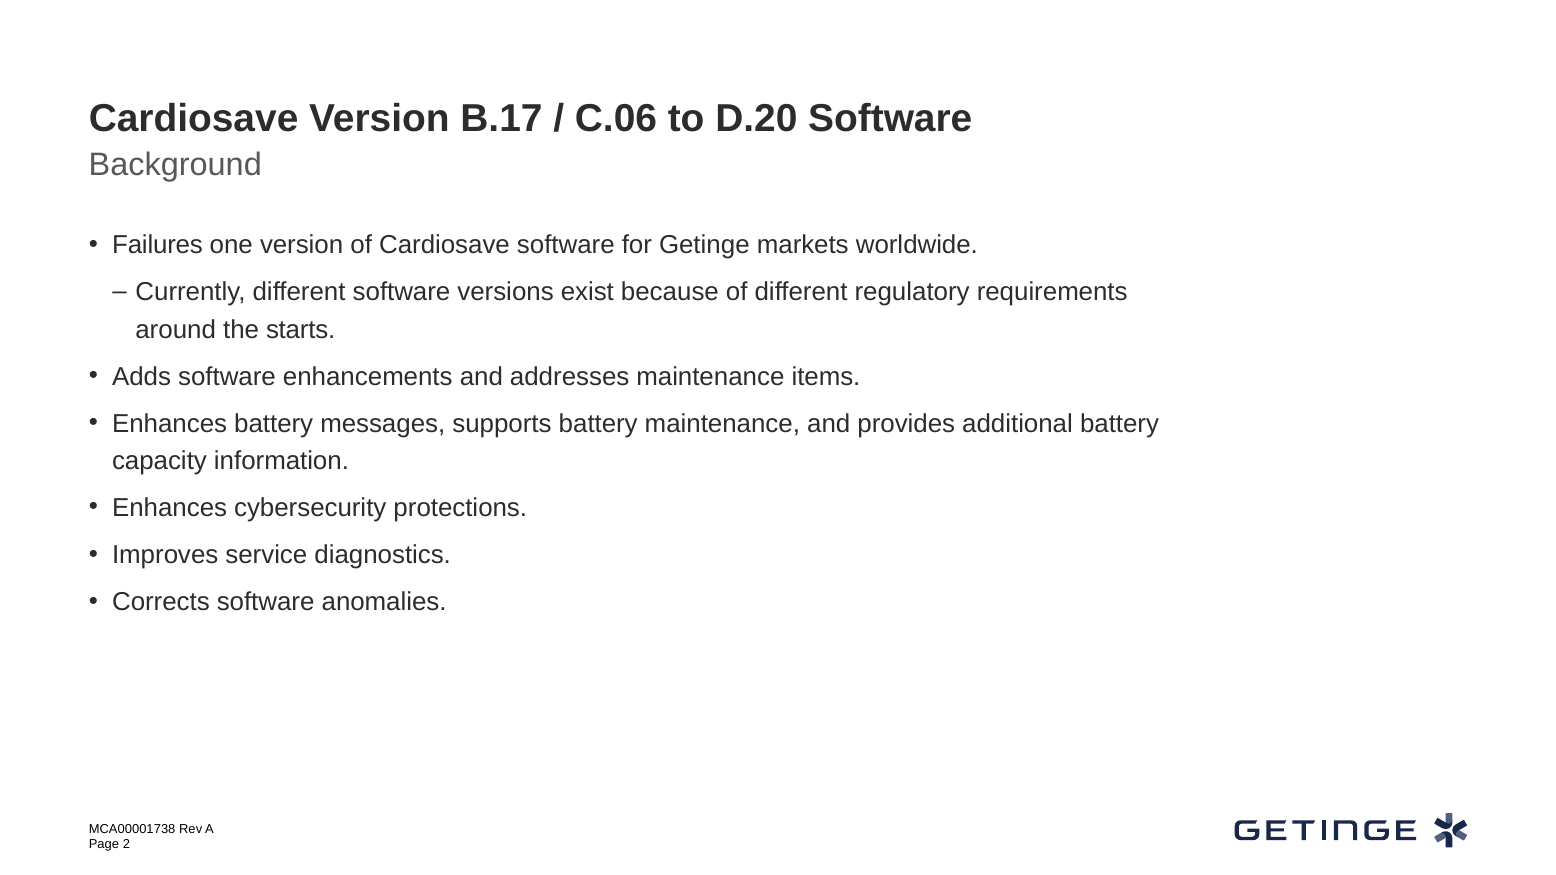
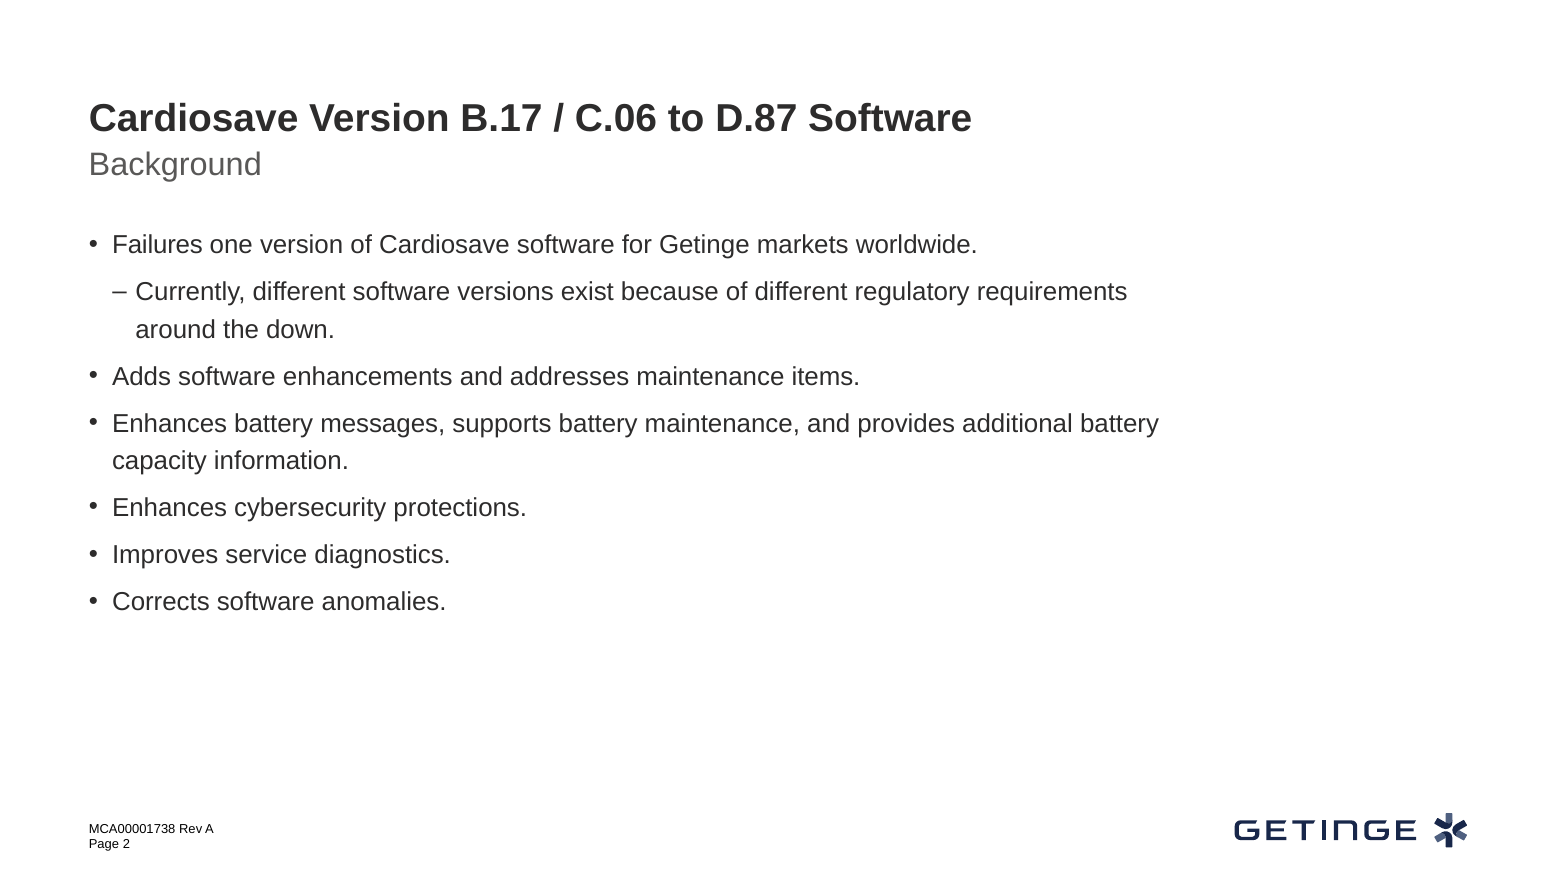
D.20: D.20 -> D.87 (756, 118)
starts: starts -> down (301, 330)
